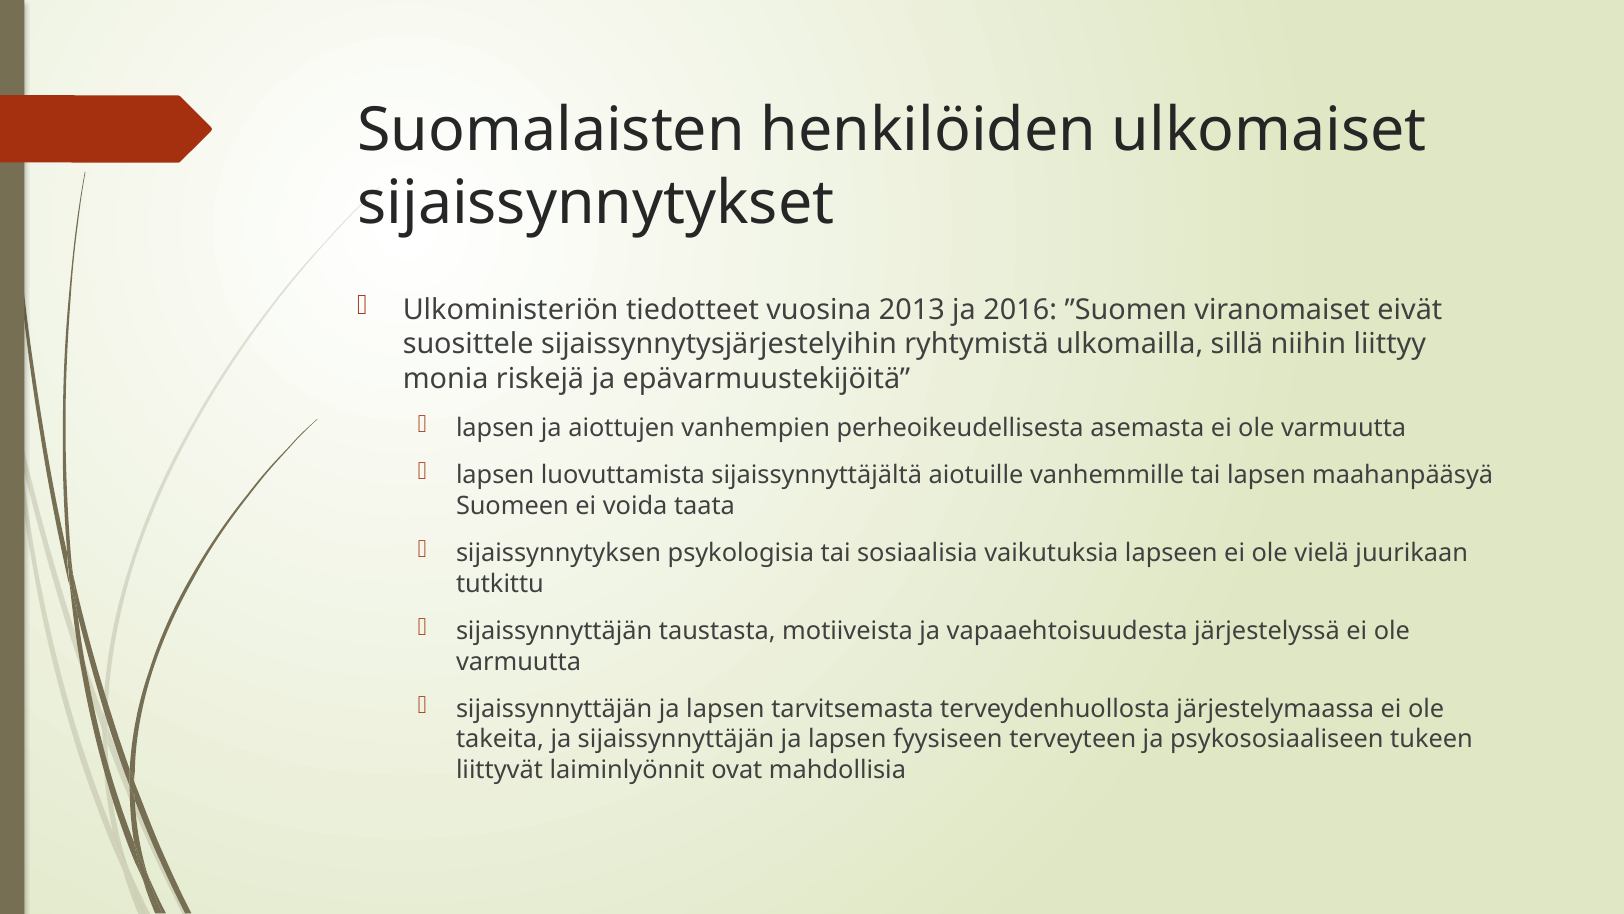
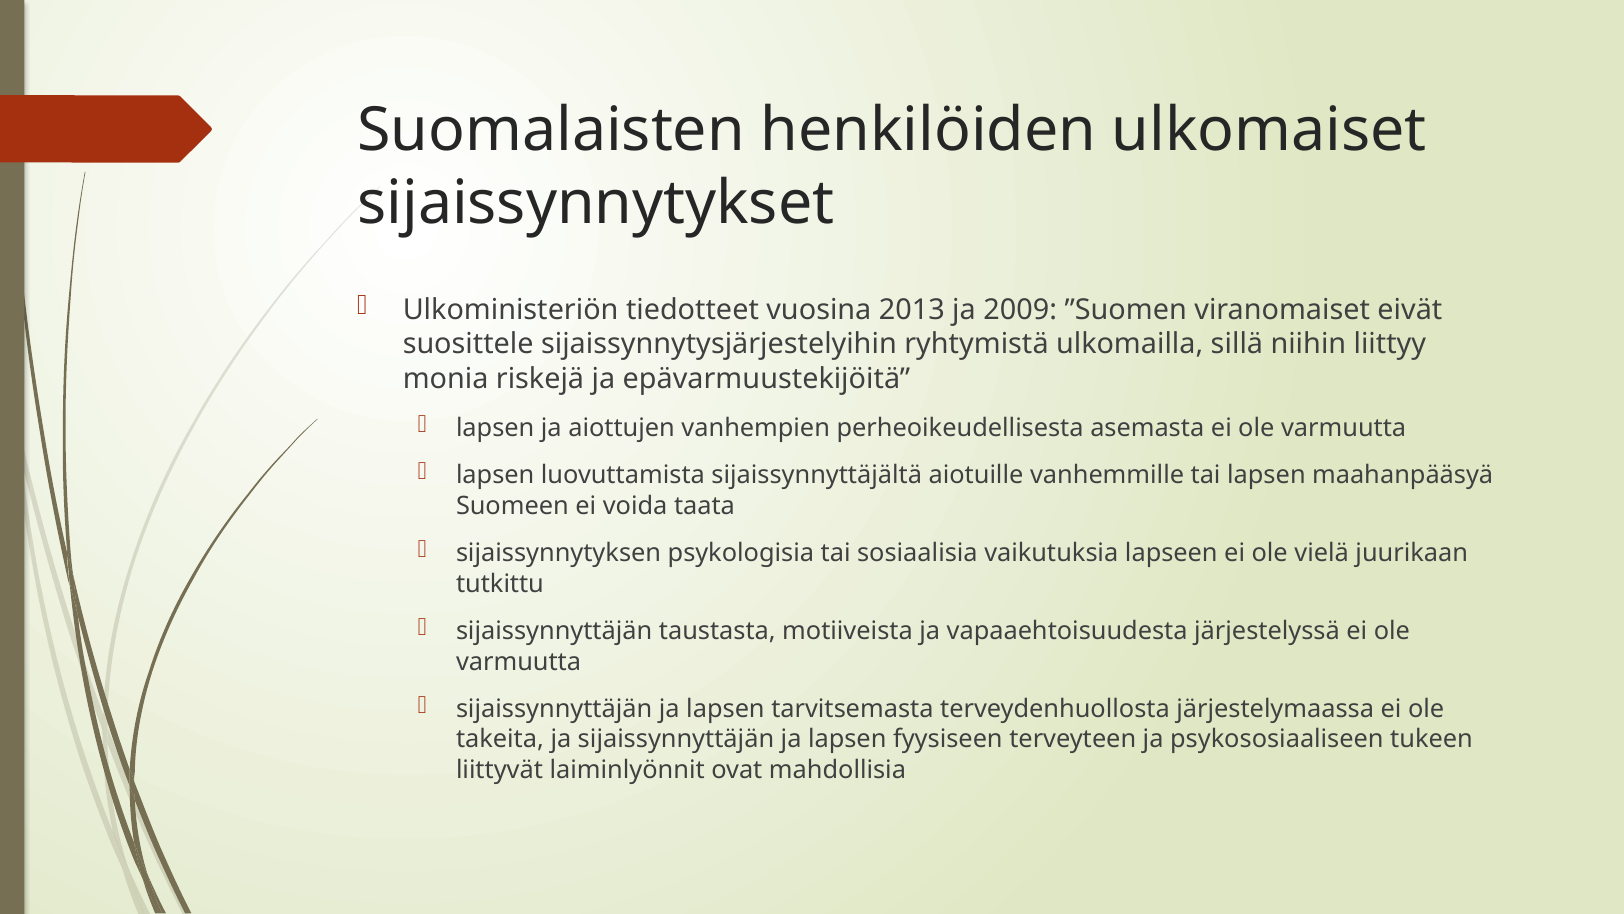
2016: 2016 -> 2009 (1020, 310)
